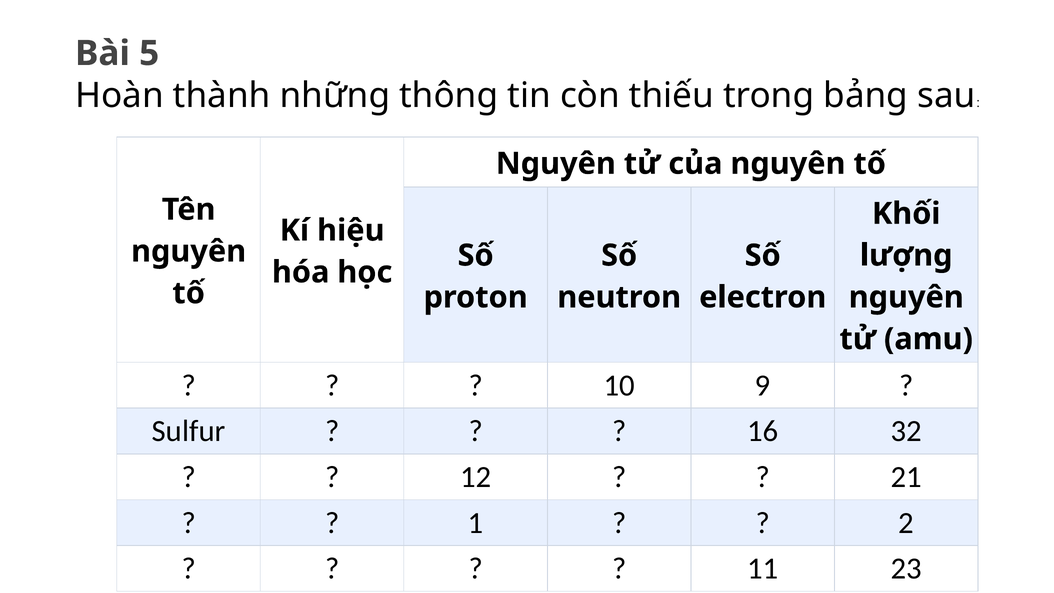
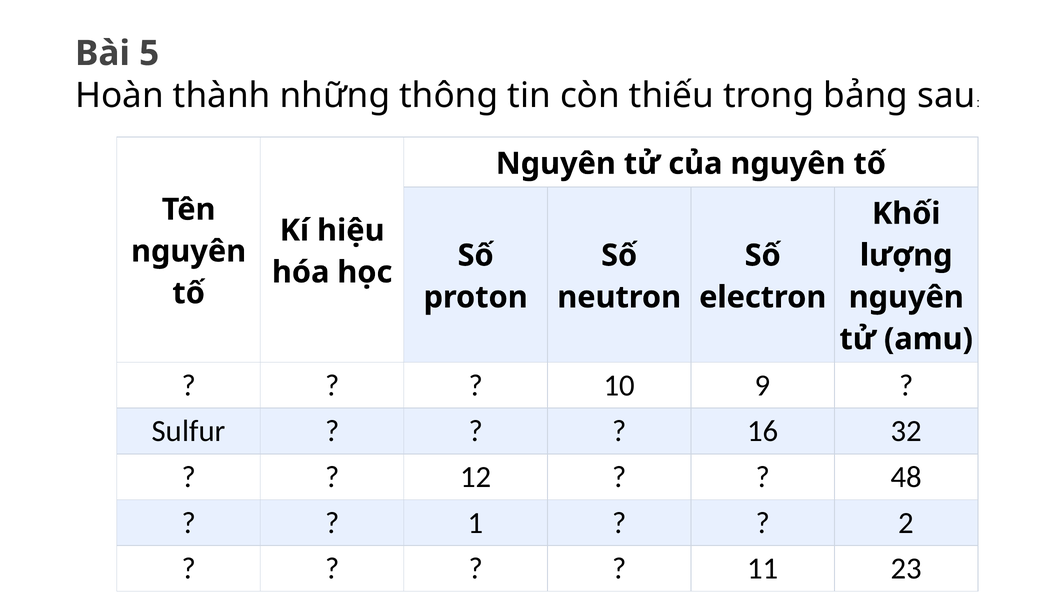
21: 21 -> 48 (906, 477)
